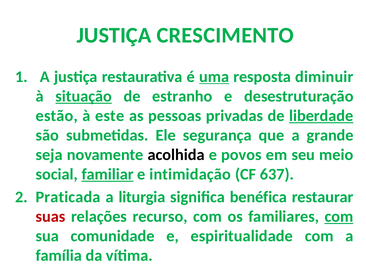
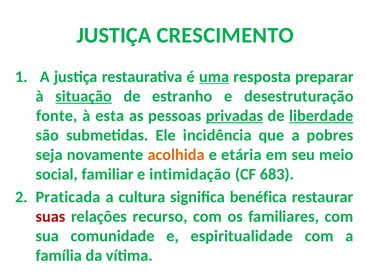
diminuir: diminuir -> preparar (324, 77)
estão: estão -> fonte (57, 116)
este: este -> esta (110, 116)
privadas underline: none -> present (235, 116)
segurança: segurança -> incidência (217, 135)
grande: grande -> pobres (330, 135)
acolhida colour: black -> orange (176, 155)
povos: povos -> etária (241, 155)
familiar underline: present -> none (108, 174)
637: 637 -> 683 (277, 174)
liturgia: liturgia -> cultura (142, 197)
com underline: present -> none (339, 217)
